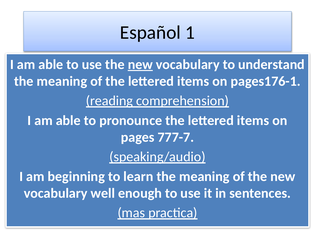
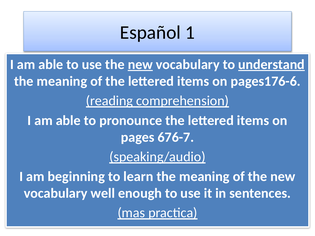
understand underline: none -> present (271, 65)
pages176-1: pages176-1 -> pages176-6 (266, 81)
777-7: 777-7 -> 676-7 (176, 137)
